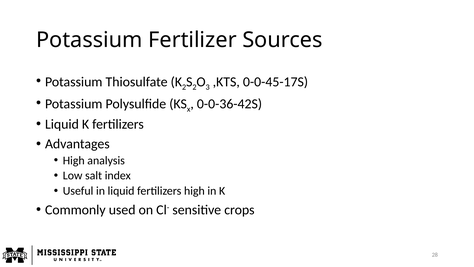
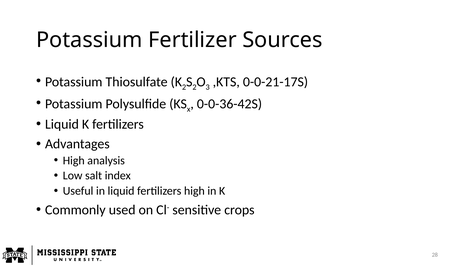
0-0-45-17S: 0-0-45-17S -> 0-0-21-17S (276, 82)
